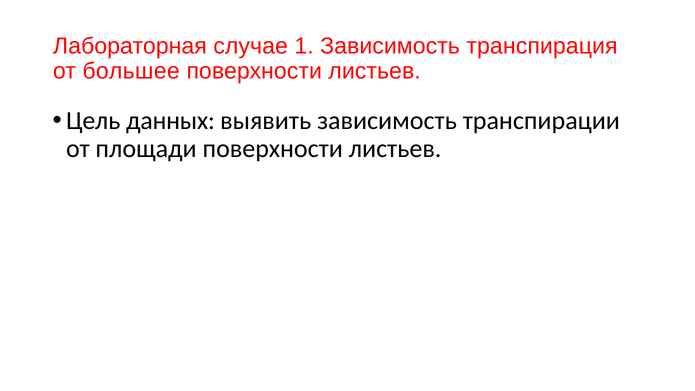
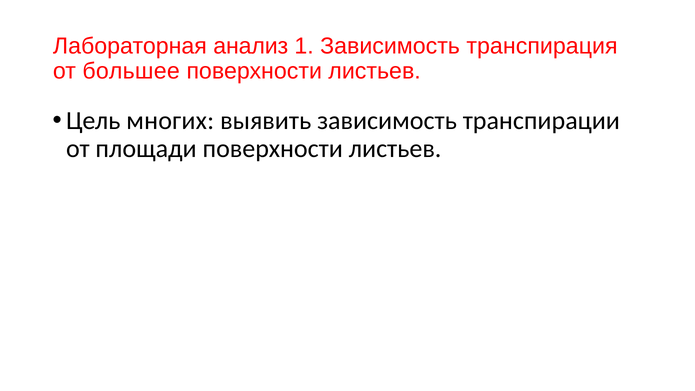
случае: случае -> анализ (251, 46)
данных: данных -> многих (170, 121)
